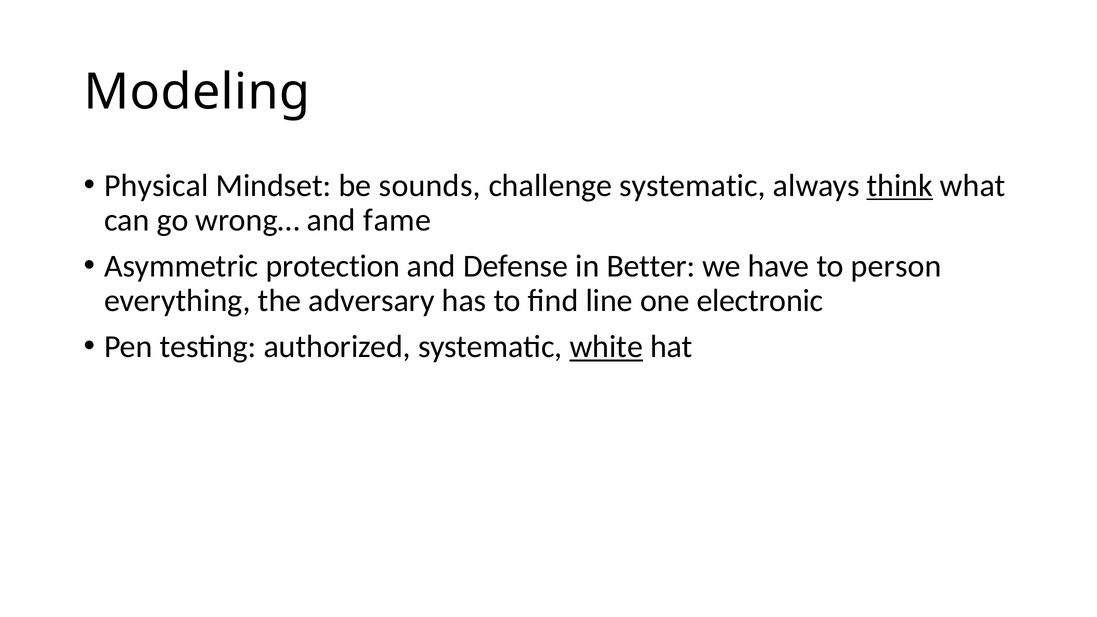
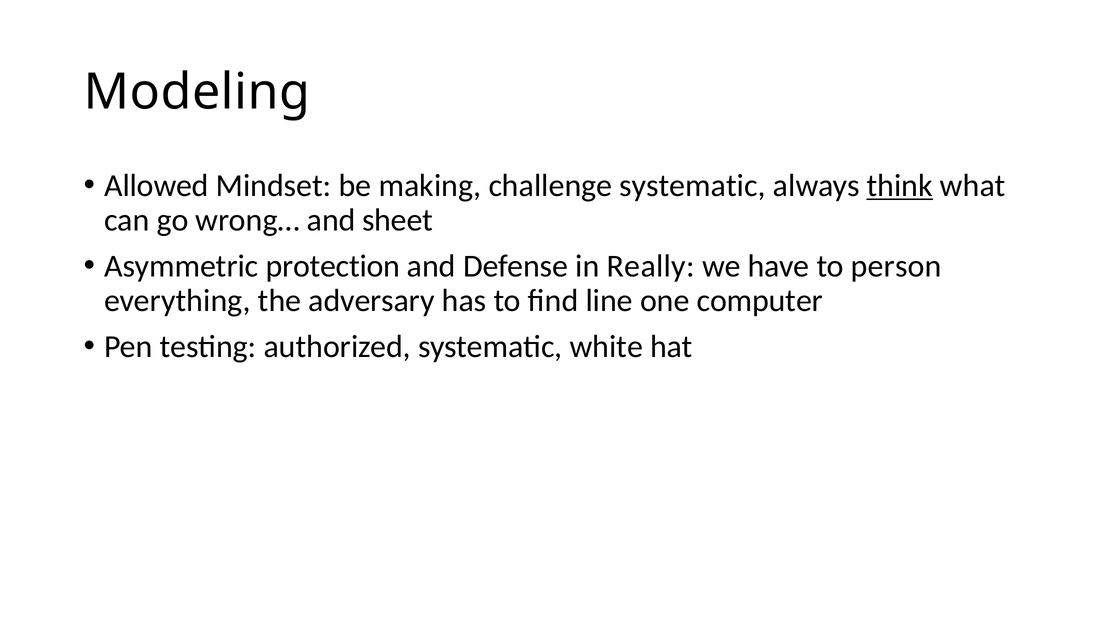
Physical: Physical -> Allowed (156, 185)
sounds: sounds -> making (430, 185)
fame: fame -> sheet (398, 220)
Better: Better -> Really (651, 266)
electronic: electronic -> computer (760, 301)
white underline: present -> none (606, 347)
